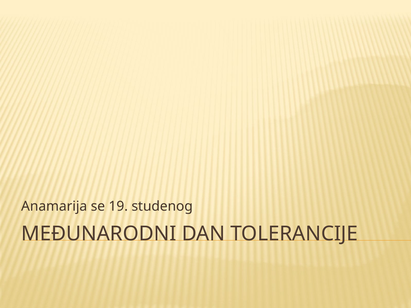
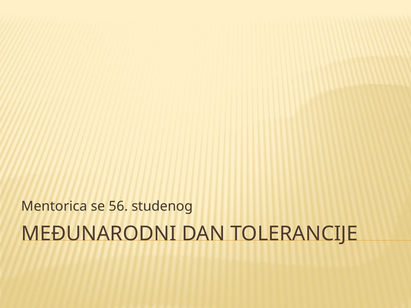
Anamarija: Anamarija -> Mentorica (54, 206)
19: 19 -> 56 (118, 206)
